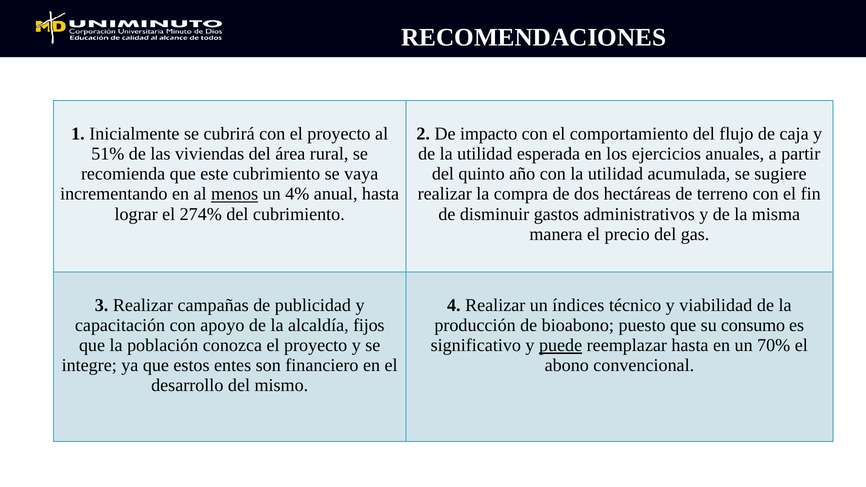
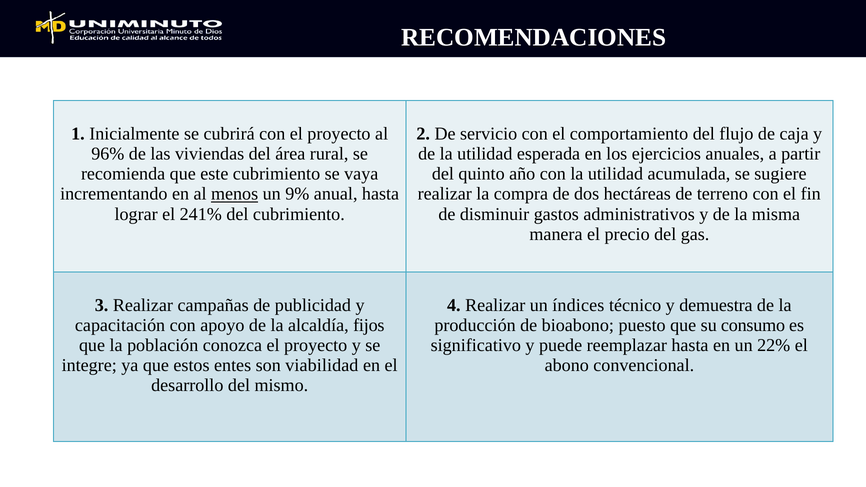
impacto: impacto -> servicio (489, 134)
51%: 51% -> 96% (108, 154)
4%: 4% -> 9% (297, 194)
274%: 274% -> 241% (201, 214)
viabilidad: viabilidad -> demuestra (716, 306)
puede underline: present -> none (561, 346)
70%: 70% -> 22% (774, 346)
financiero: financiero -> viabilidad (322, 366)
